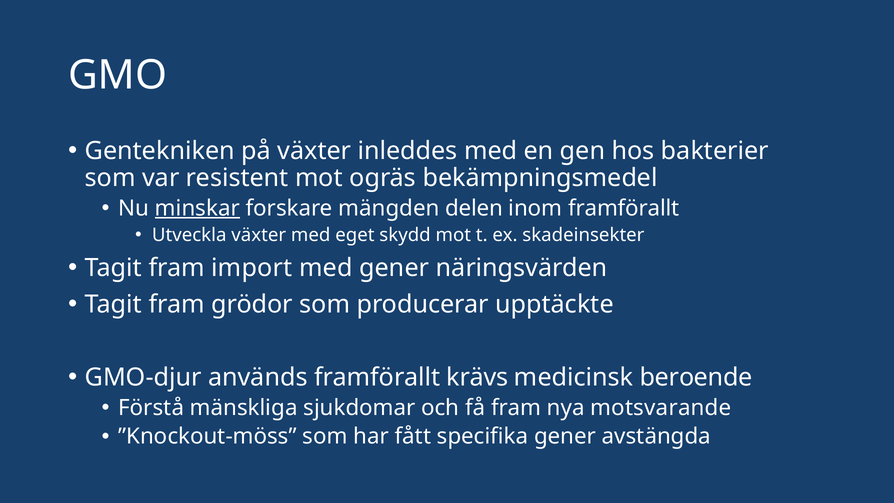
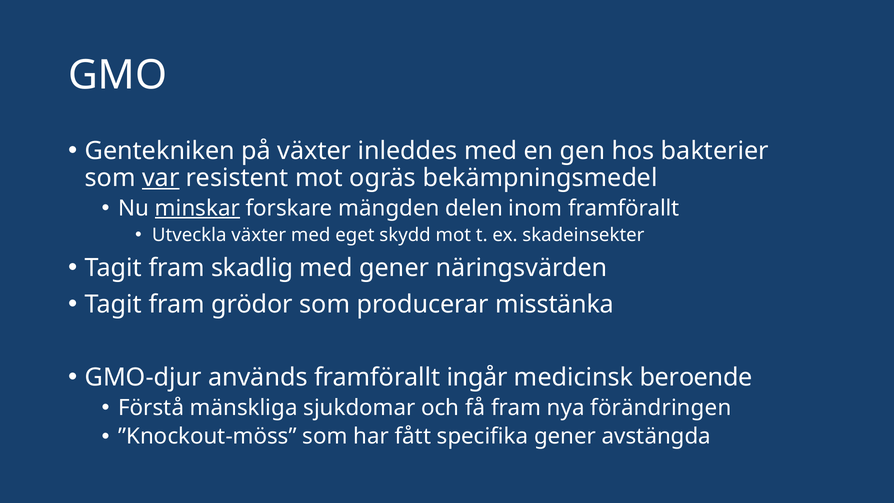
var underline: none -> present (161, 178)
import: import -> skadlig (252, 268)
upptäckte: upptäckte -> misstänka (555, 304)
krävs: krävs -> ingår (477, 377)
motsvarande: motsvarande -> förändringen (661, 408)
